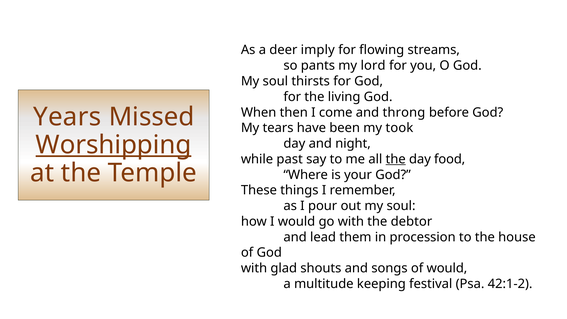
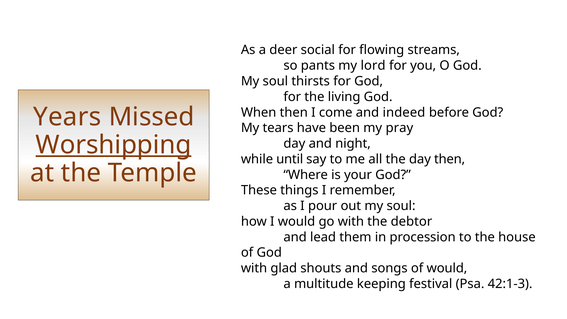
imply: imply -> social (318, 50)
throng: throng -> indeed (404, 112)
took: took -> pray (399, 128)
past: past -> until (290, 159)
the underline: present -> none (396, 159)
day food: food -> then (450, 159)
42:1-2: 42:1-2 -> 42:1-3 (510, 284)
